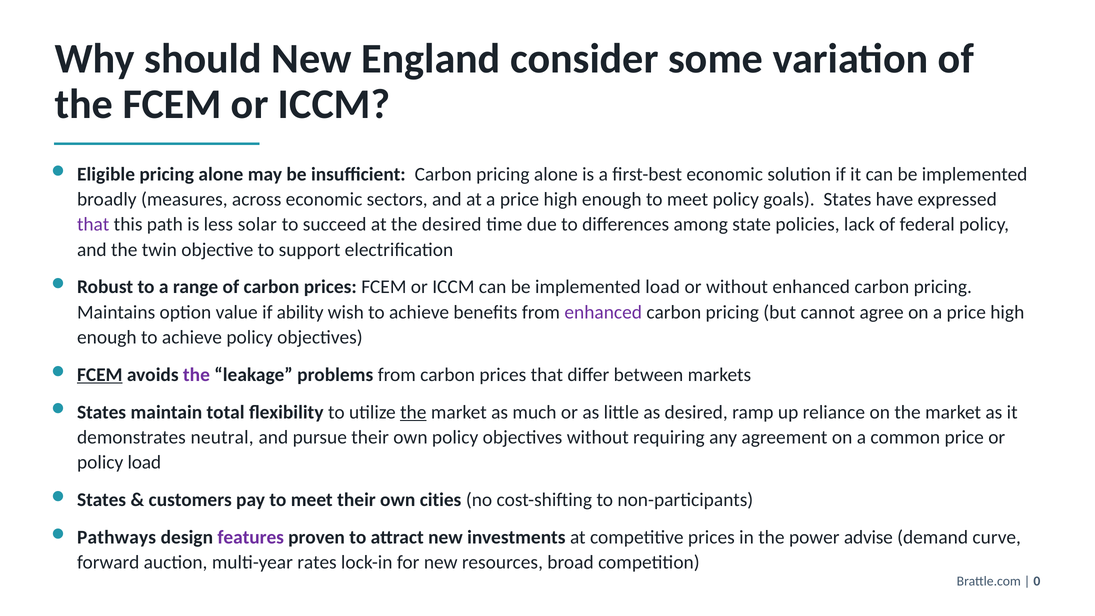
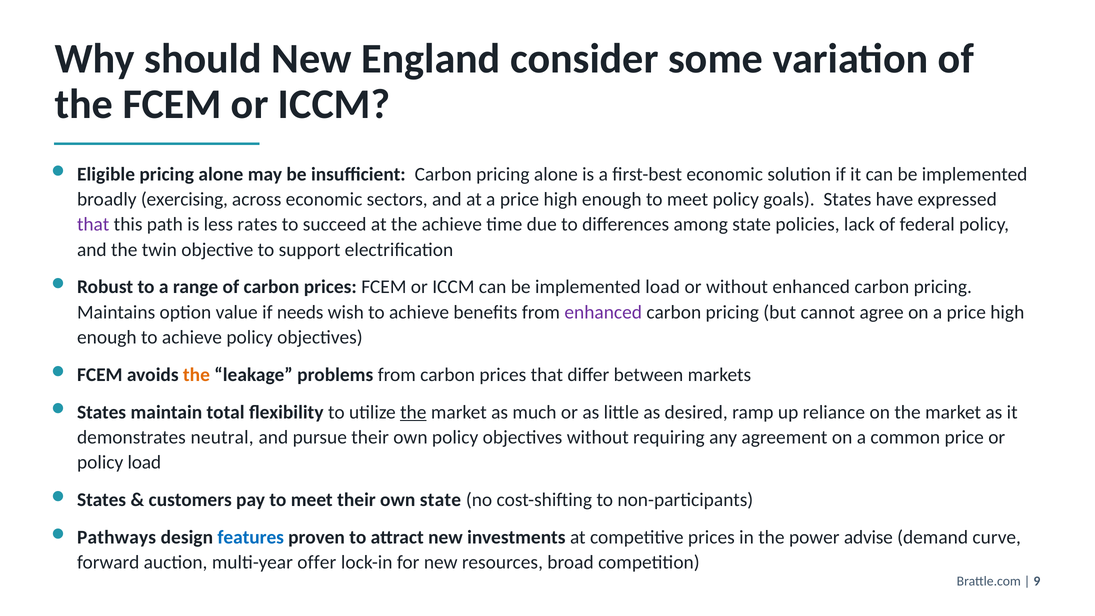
measures: measures -> exercising (184, 199)
solar: solar -> rates (257, 225)
the desired: desired -> achieve (452, 225)
ability: ability -> needs (300, 312)
FCEM underline: present -> none (100, 375)
the colour: purple -> orange (196, 375)
own cities: cities -> state (440, 500)
features colour: purple -> blue (251, 537)
rates: rates -> offer (317, 562)
0: 0 -> 9 (1037, 581)
